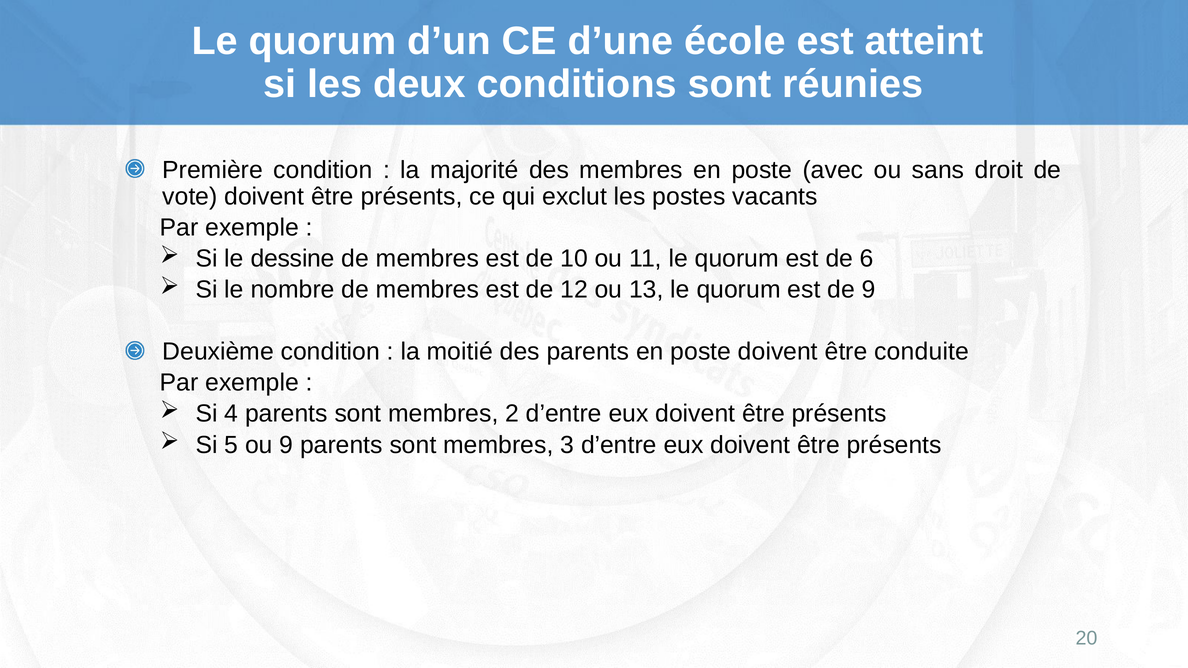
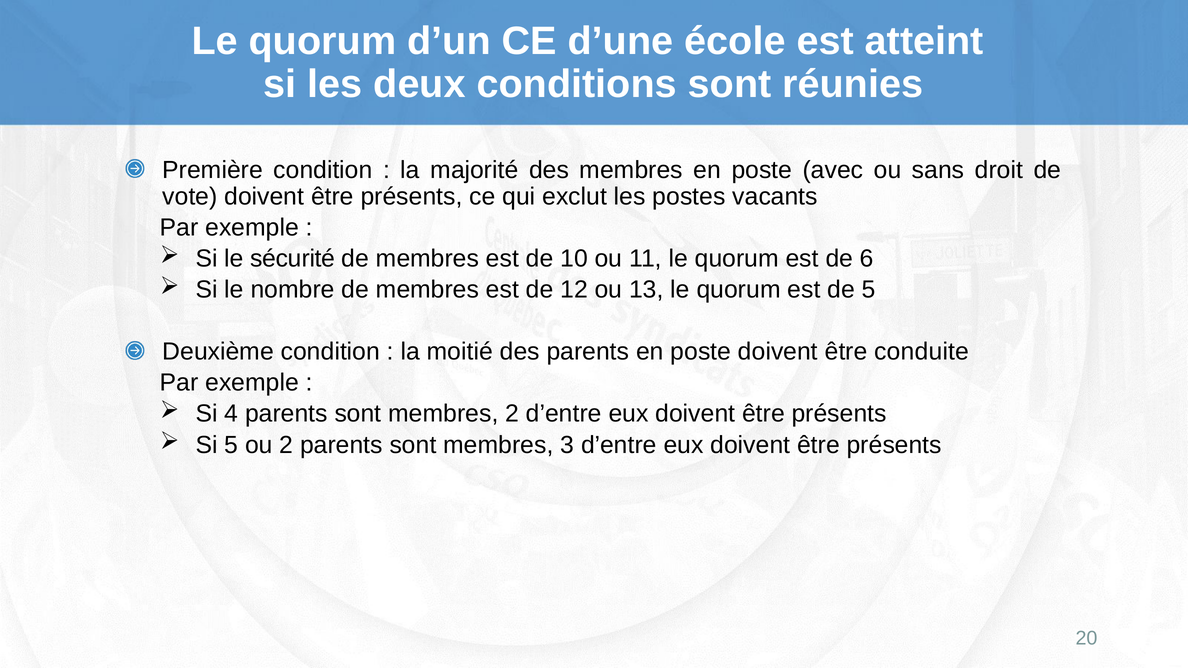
dessine: dessine -> sécurité (293, 259)
de 9: 9 -> 5 (869, 290)
ou 9: 9 -> 2 (286, 445)
